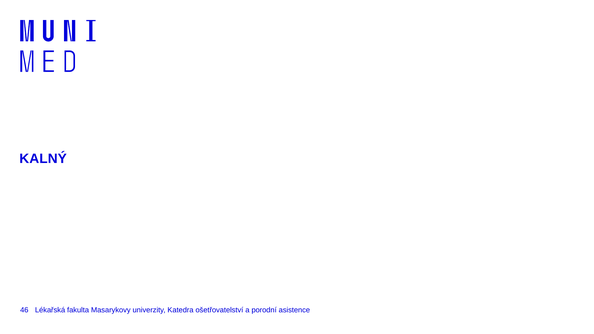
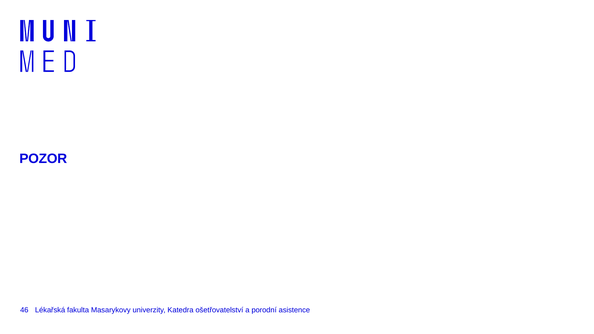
KALNÝ: KALNÝ -> POZOR (43, 159)
